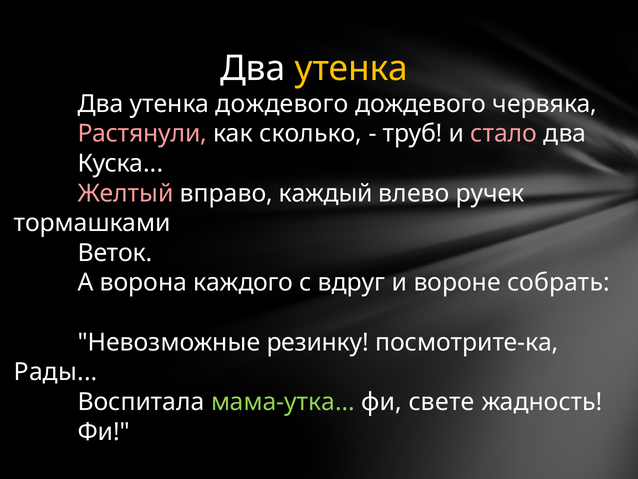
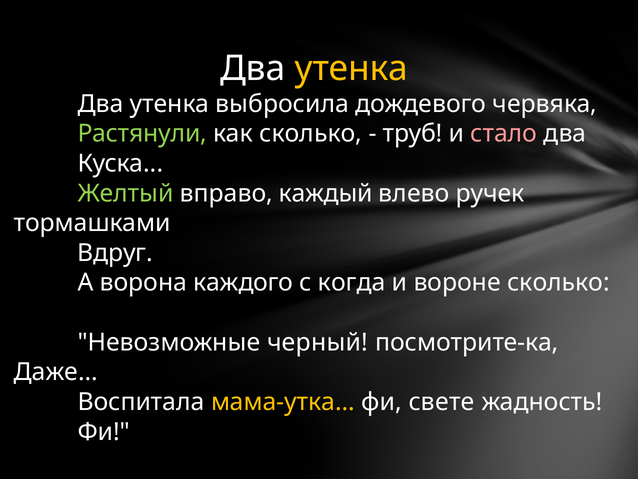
утенка дождевого: дождевого -> выбросила (282, 104)
Растянули colour: pink -> light green (142, 134)
Желтый colour: pink -> light green (126, 193)
Веток: Веток -> Вдруг (115, 253)
вдруг: вдруг -> когда (352, 282)
вороне собрать: собрать -> сколько (558, 282)
резинку: резинку -> черный (318, 342)
Рады: Рады -> Даже (56, 372)
мама-утка colour: light green -> yellow (283, 402)
